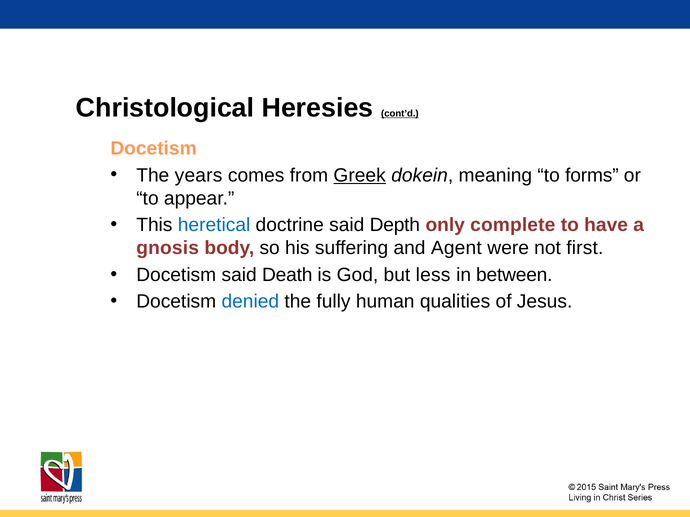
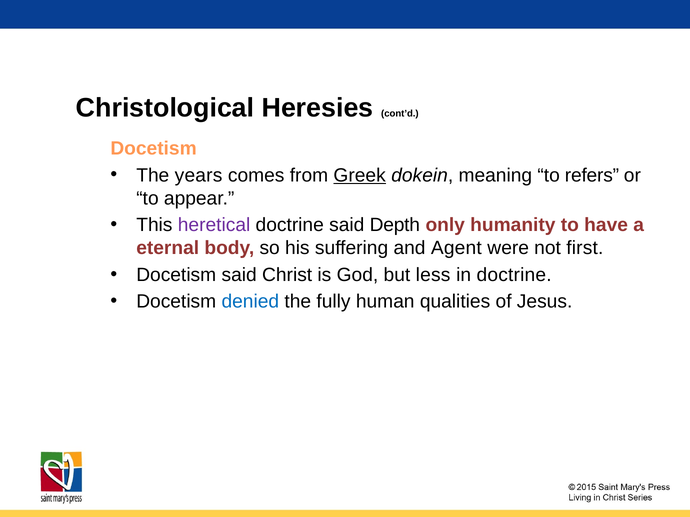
cont’d underline: present -> none (400, 114)
forms: forms -> refers (592, 175)
heretical colour: blue -> purple (214, 225)
complete: complete -> humanity (513, 225)
gnosis: gnosis -> eternal (168, 248)
Death: Death -> Christ (287, 275)
in between: between -> doctrine (514, 275)
